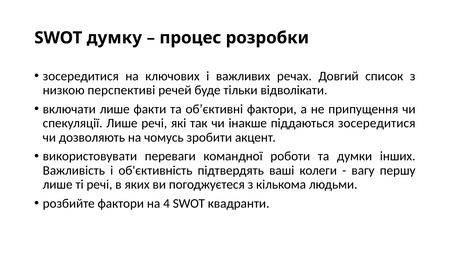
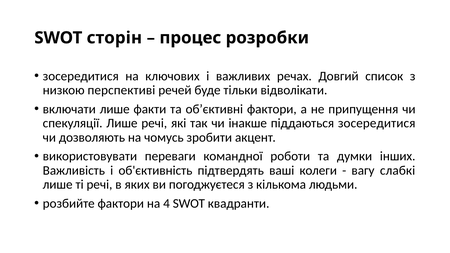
думку: думку -> сторін (114, 38)
першу: першу -> слабкі (398, 171)
